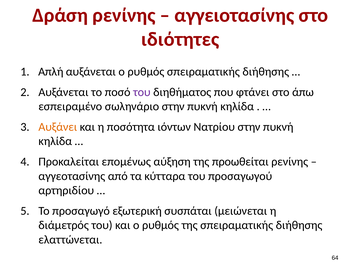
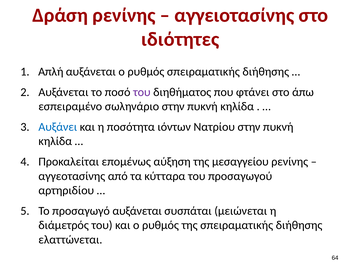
Αυξάνει colour: orange -> blue (58, 127)
προωθείται: προωθείται -> μεσαγγείου (240, 162)
προσαγωγό εξωτερική: εξωτερική -> αυξάνεται (137, 211)
